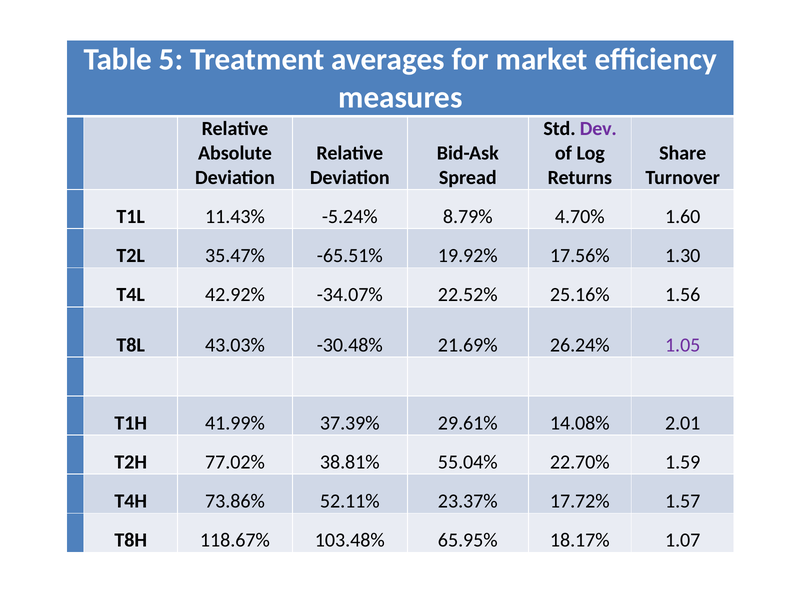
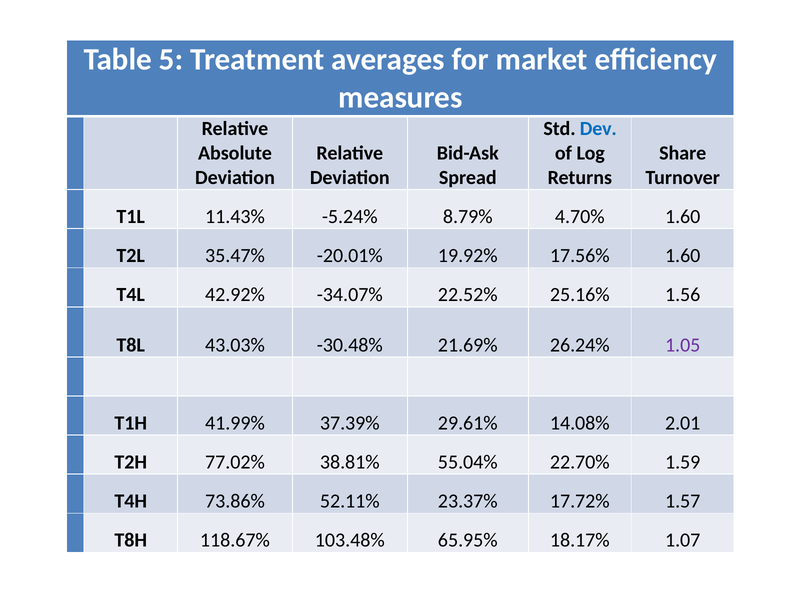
Dev colour: purple -> blue (598, 129)
-65.51%: -65.51% -> -20.01% (350, 256)
17.56% 1.30: 1.30 -> 1.60 (683, 256)
